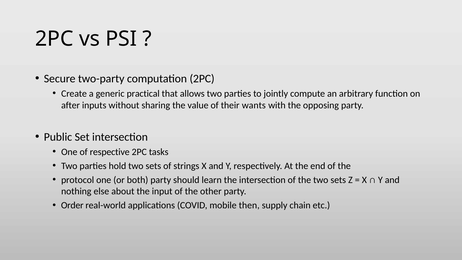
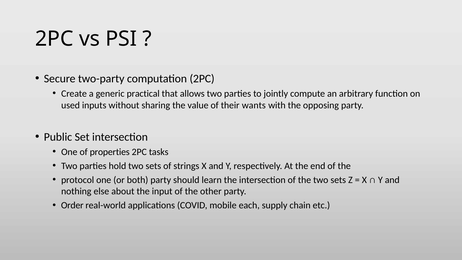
after: after -> used (71, 105)
respective: respective -> properties (110, 152)
then: then -> each (249, 205)
